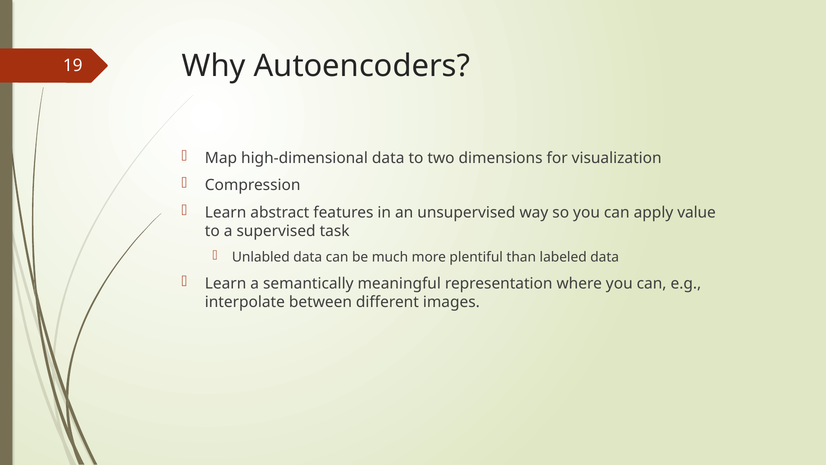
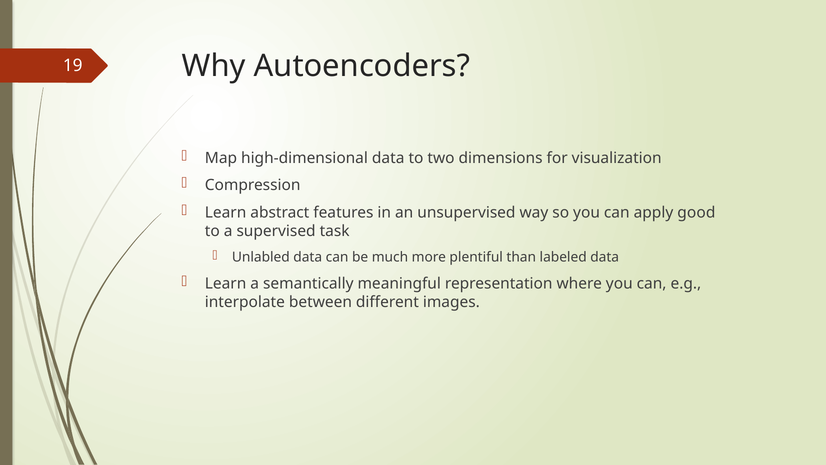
value: value -> good (696, 212)
